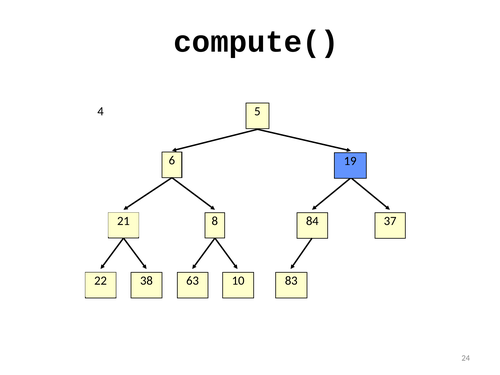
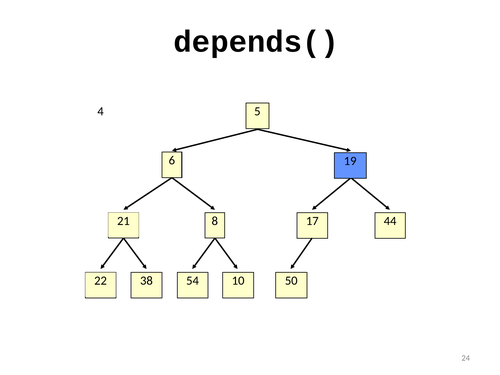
compute(: compute( -> depends( (256, 42)
84: 84 -> 17 (312, 221)
37: 37 -> 44 (390, 221)
63: 63 -> 54 (193, 281)
83: 83 -> 50 (291, 281)
